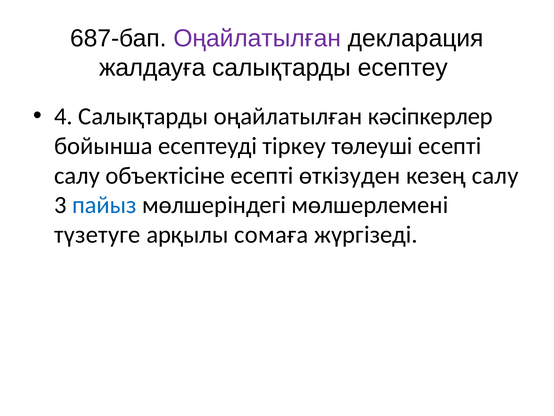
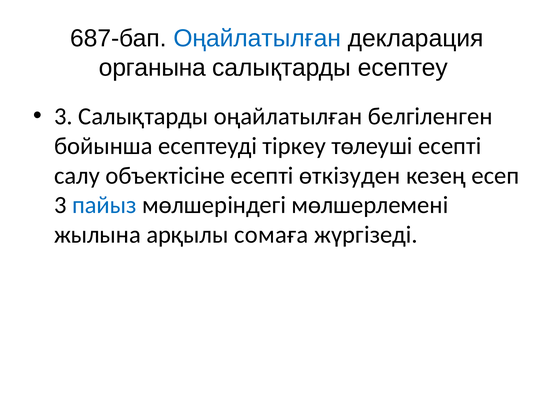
Оңайлатылған colour: purple -> blue (257, 38)
жалдауға: жалдауға -> органына (152, 68)
4: 4 -> 3 (63, 116)
кәсіпкерлер: кәсіпкерлер -> белгiленген (430, 116)
кезең салу: салу -> есеп (495, 175)
түзетуге: түзетуге -> жылына (97, 234)
